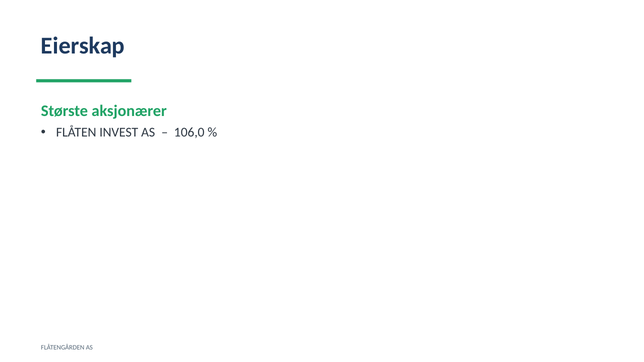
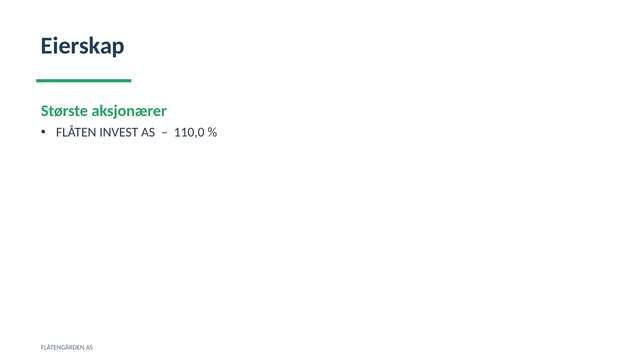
106,0: 106,0 -> 110,0 (189, 132)
